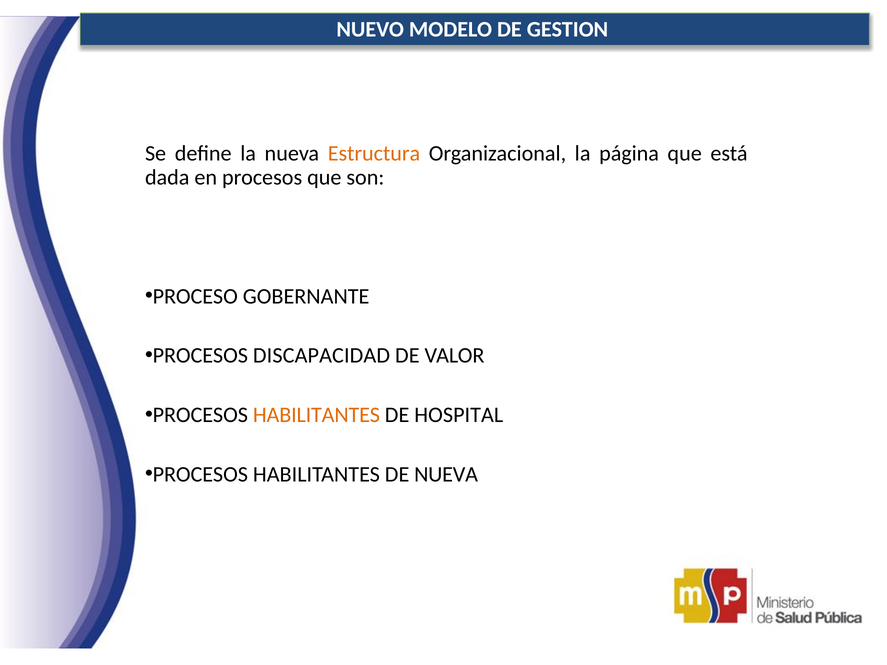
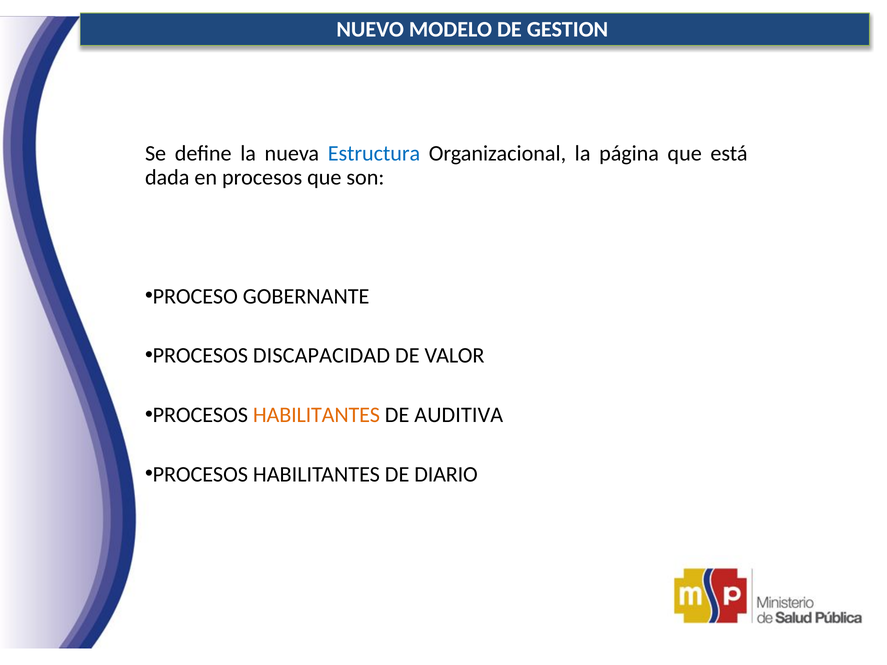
Estructura colour: orange -> blue (374, 153)
HOSPITAL: HOSPITAL -> AUDITIVA (459, 415)
DE NUEVA: NUEVA -> DIARIO (446, 474)
